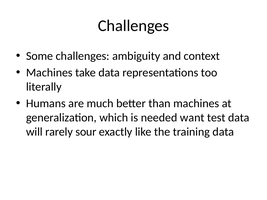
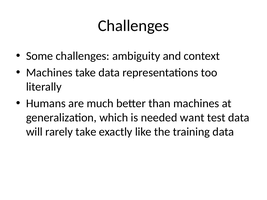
rarely sour: sour -> take (86, 132)
